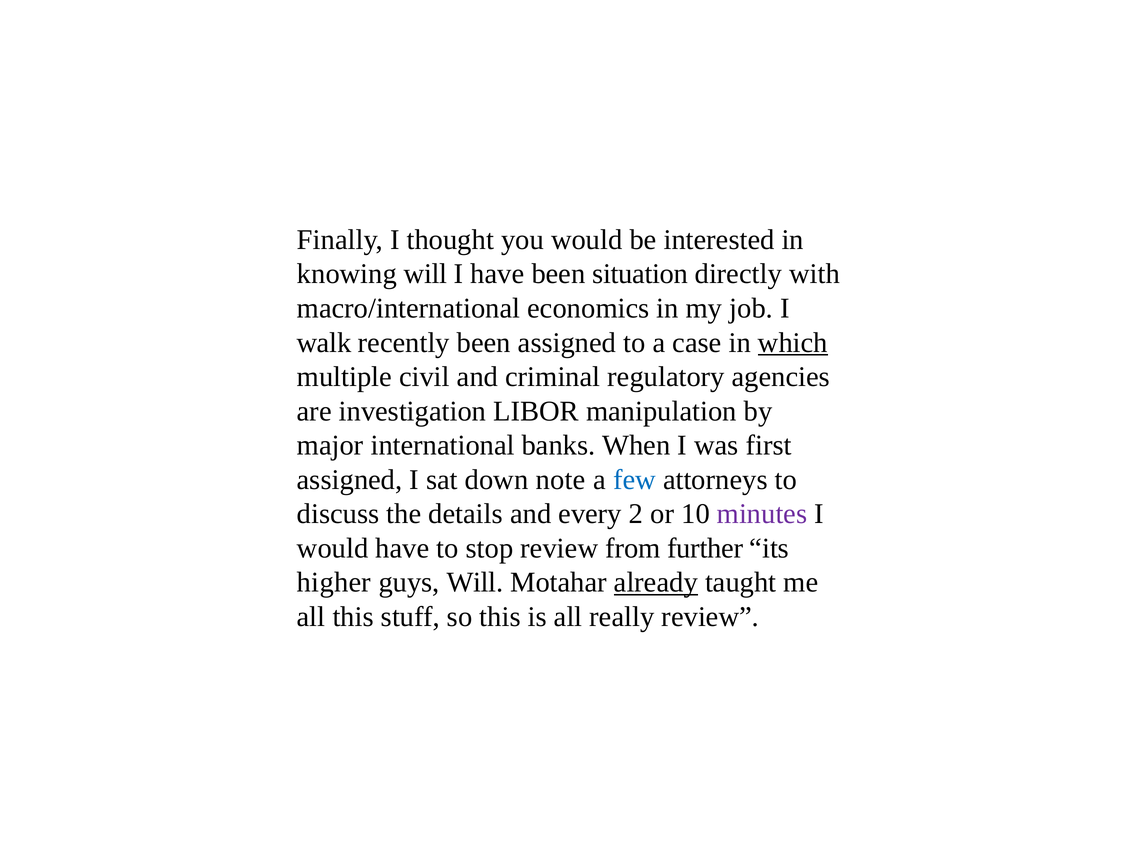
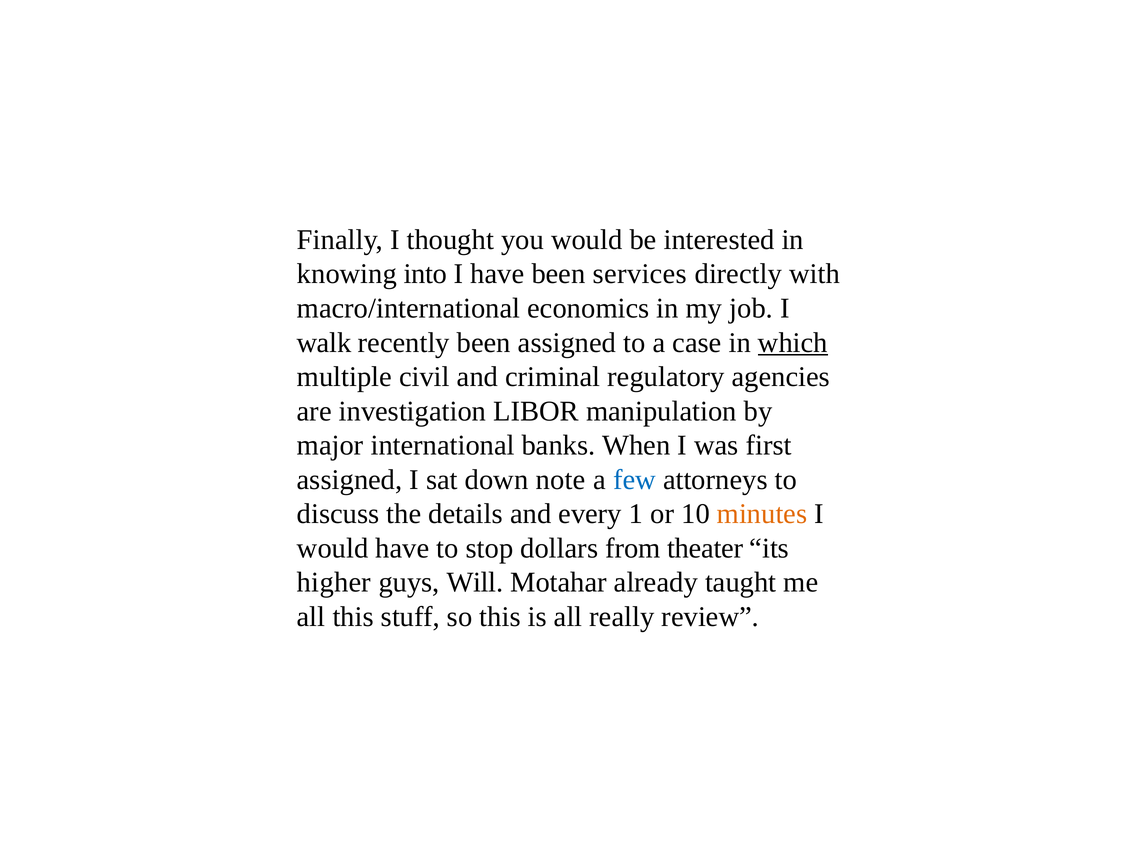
knowing will: will -> into (425, 274)
situation: situation -> services (640, 274)
2: 2 -> 1 (636, 514)
minutes colour: purple -> orange (762, 514)
stop review: review -> dollars (559, 548)
further: further -> theater (705, 548)
already underline: present -> none (656, 583)
